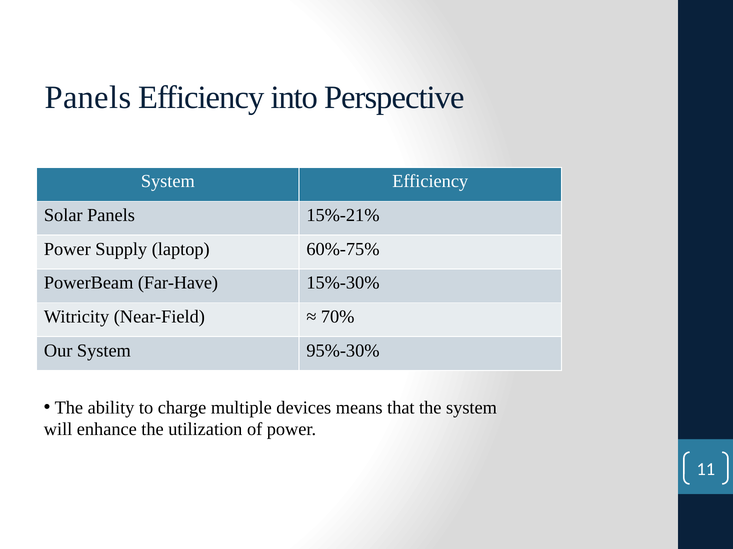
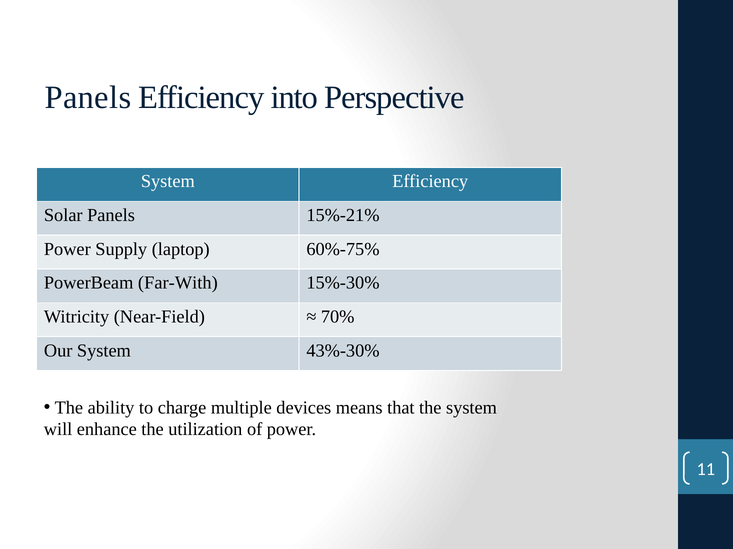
Far-Have: Far-Have -> Far-With (178, 283)
95%-30%: 95%-30% -> 43%-30% (343, 351)
